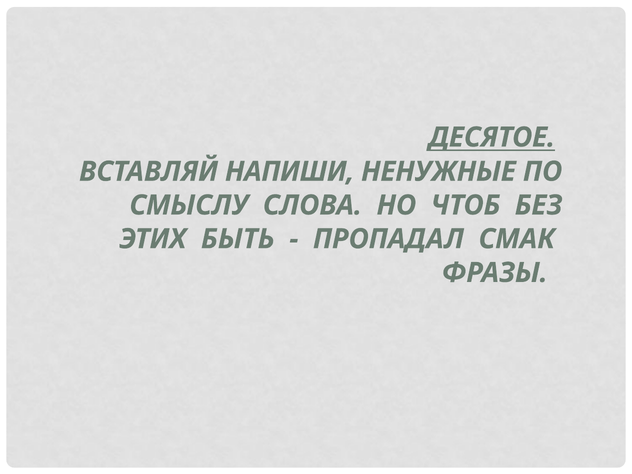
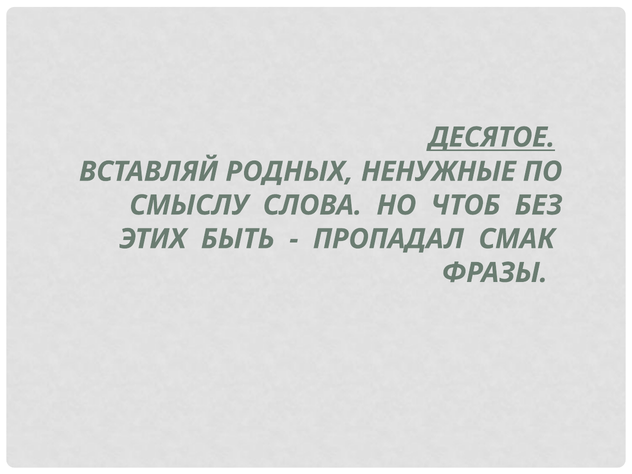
НАПИШИ: НАПИШИ -> РОДНЫХ (289, 172)
